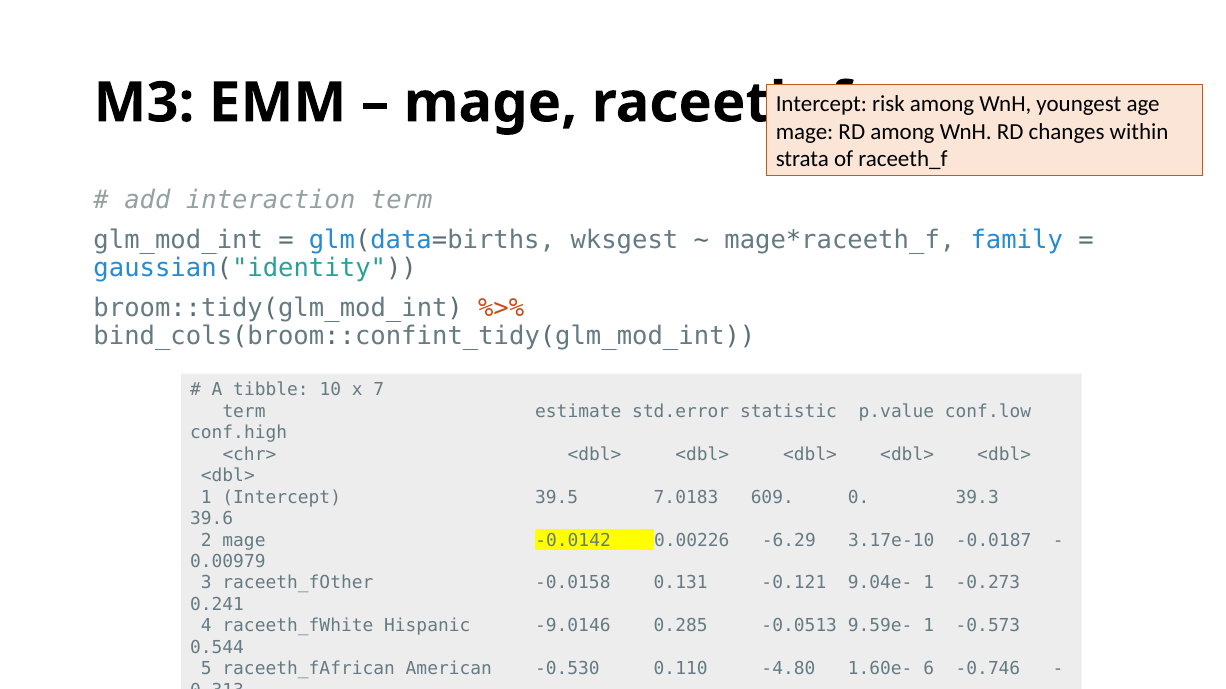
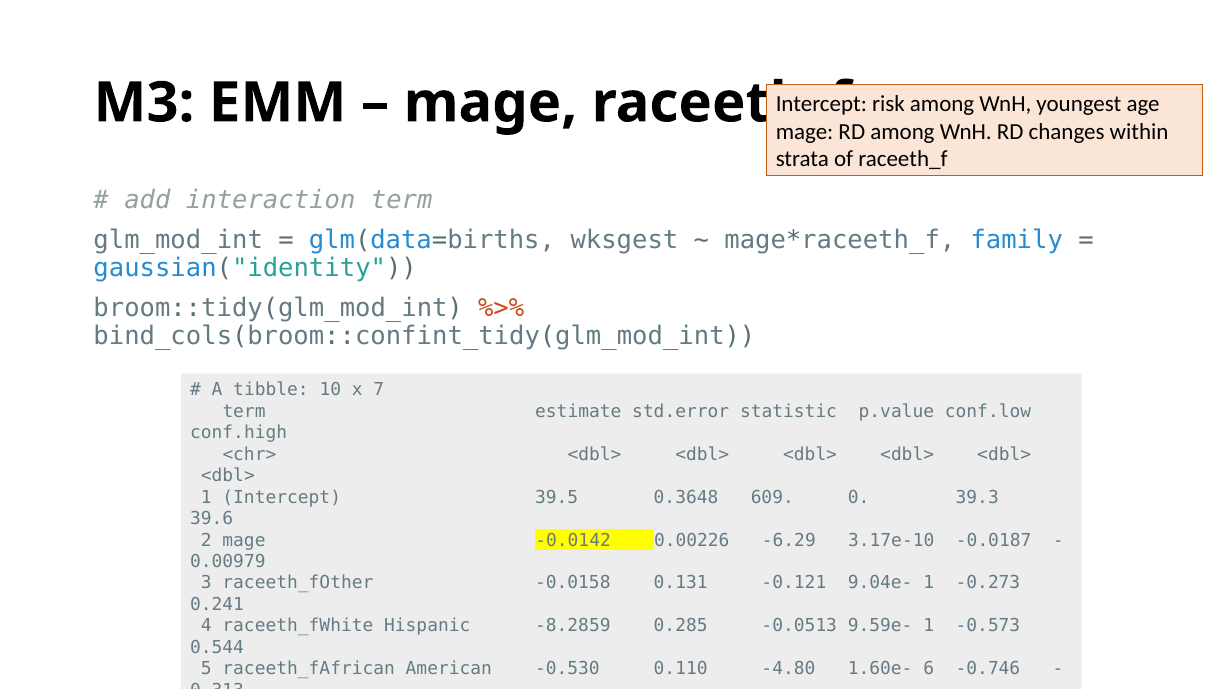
7.0183: 7.0183 -> 0.3648 (686, 498)
-9.0146: -9.0146 -> -8.2859 (573, 627)
